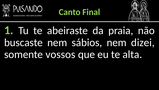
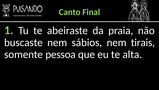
dizei: dizei -> tirais (143, 42)
vossos: vossos -> pessoa (61, 54)
